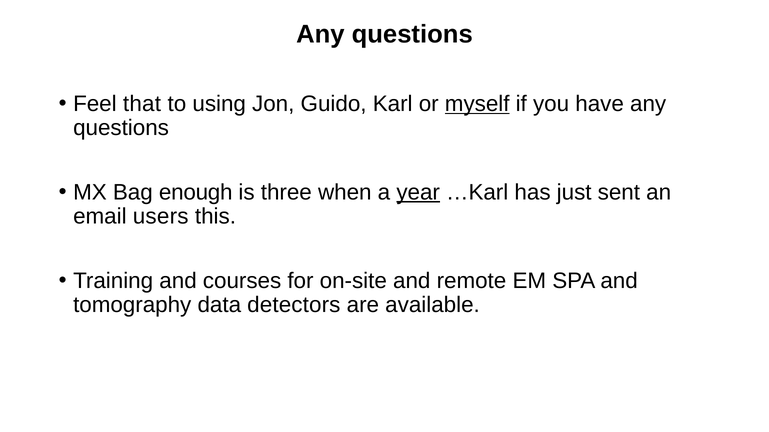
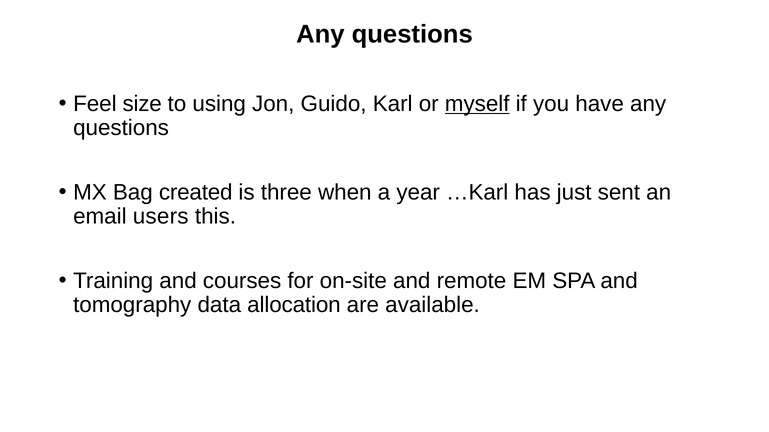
that: that -> size (142, 104)
enough: enough -> created (196, 192)
year underline: present -> none (418, 192)
detectors: detectors -> allocation (294, 305)
